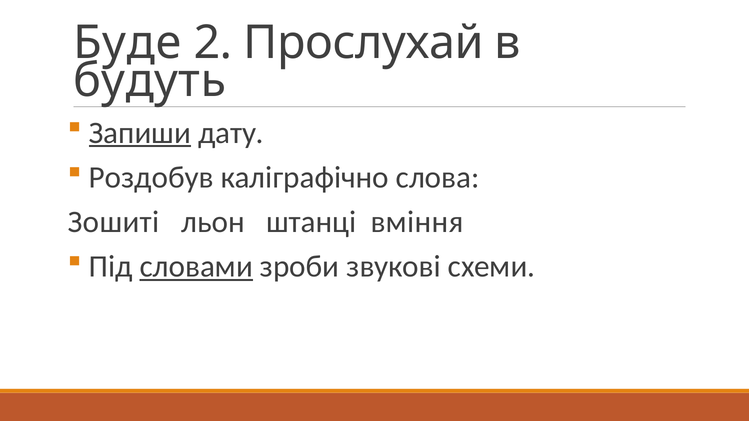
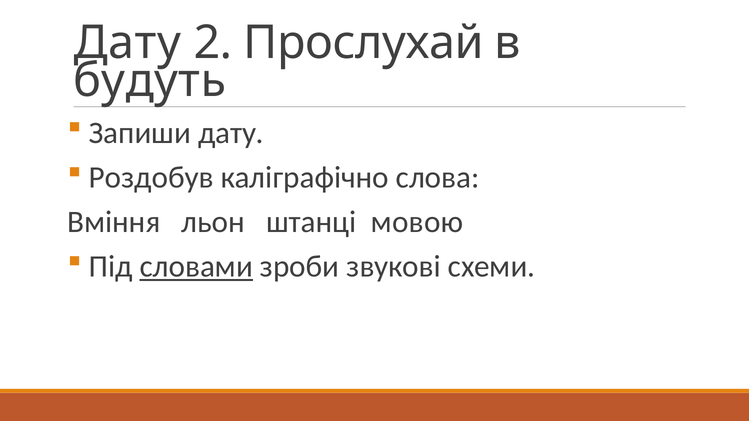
Буде: Буде -> Дату (127, 43)
Запиши underline: present -> none (140, 133)
Зошиті: Зошиті -> Вміння (114, 222)
вміння: вміння -> мовою (417, 222)
